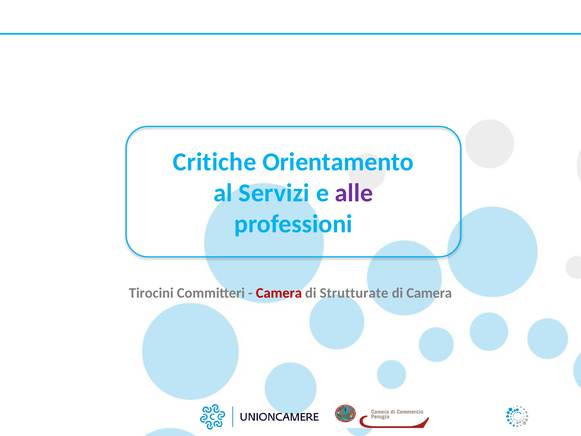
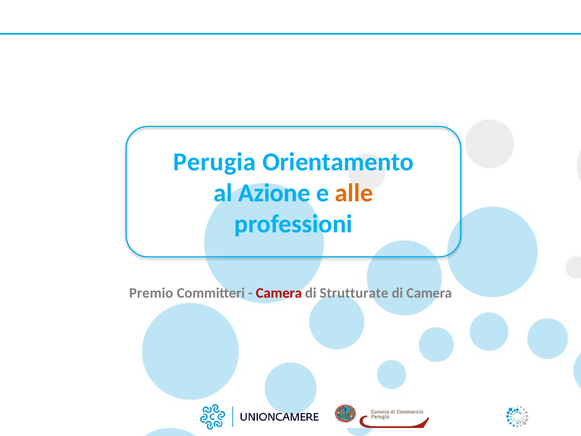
Critiche: Critiche -> Perugia (215, 162)
Servizi: Servizi -> Azione (274, 193)
alle colour: purple -> orange (354, 193)
Tirocini: Tirocini -> Premio (151, 293)
